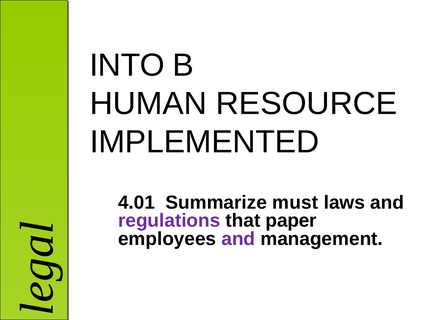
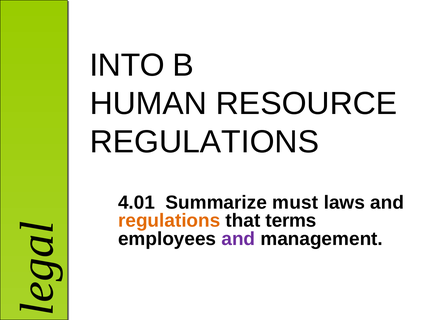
IMPLEMENTED: IMPLEMENTED -> REGULATIONS (204, 142)
regulations colour: purple -> orange (169, 221)
paper: paper -> terms (291, 221)
